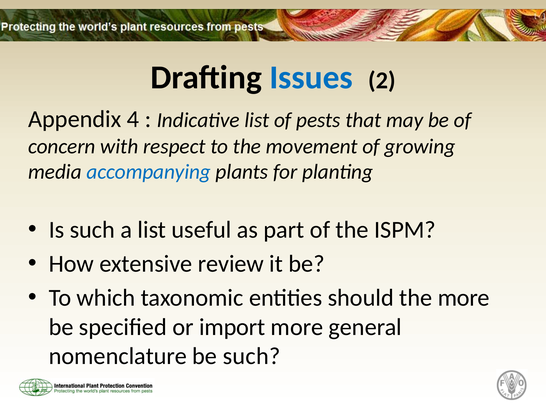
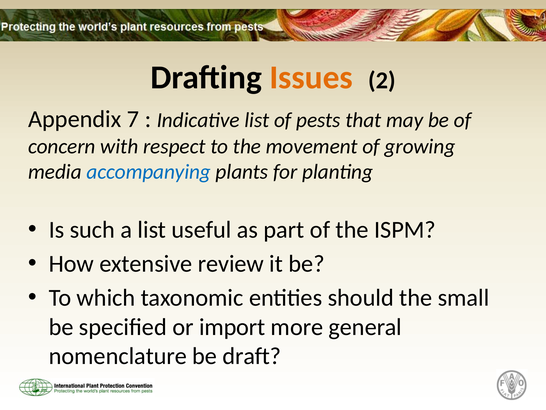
Issues colour: blue -> orange (311, 77)
4: 4 -> 7 (133, 119)
the more: more -> small (464, 298)
be such: such -> draft (252, 356)
